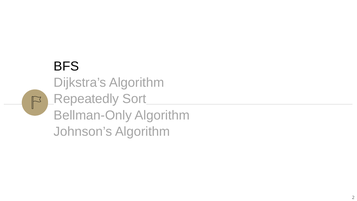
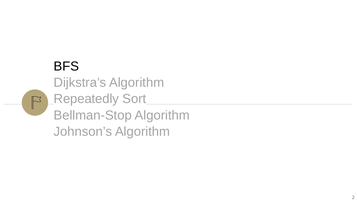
Bellman-Only: Bellman-Only -> Bellman-Stop (93, 115)
